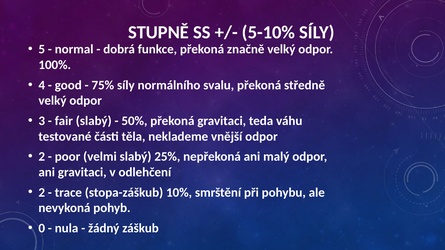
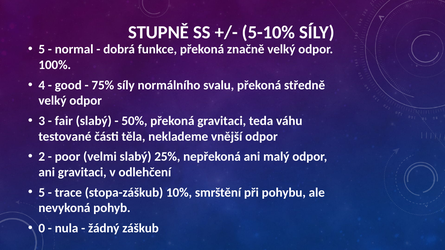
2: 2 -> 5 (42, 193)
